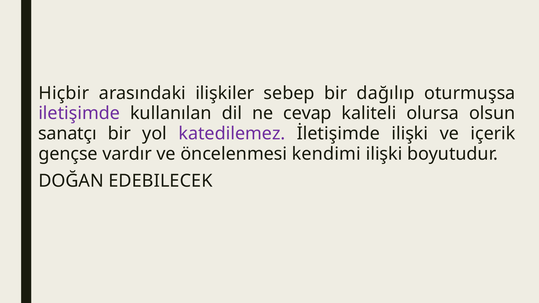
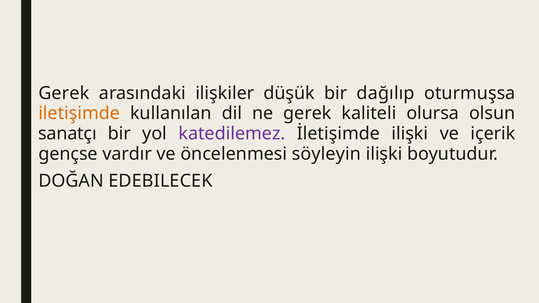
Hiçbir: Hiçbir -> Gerek (64, 93)
sebep: sebep -> düşük (289, 93)
iletişimde colour: purple -> orange (79, 113)
ne cevap: cevap -> gerek (307, 113)
kendimi: kendimi -> söyleyin (326, 154)
